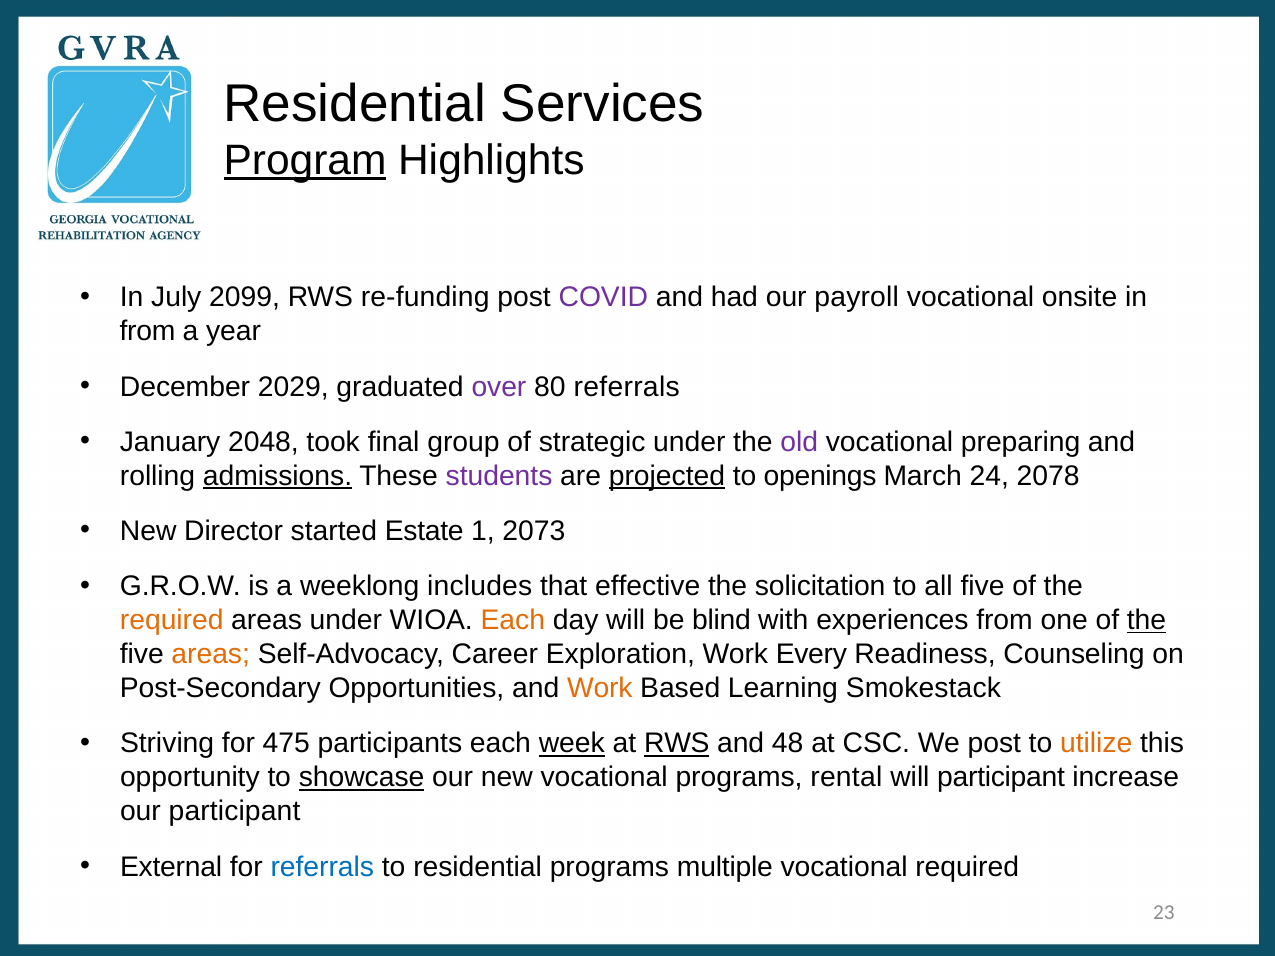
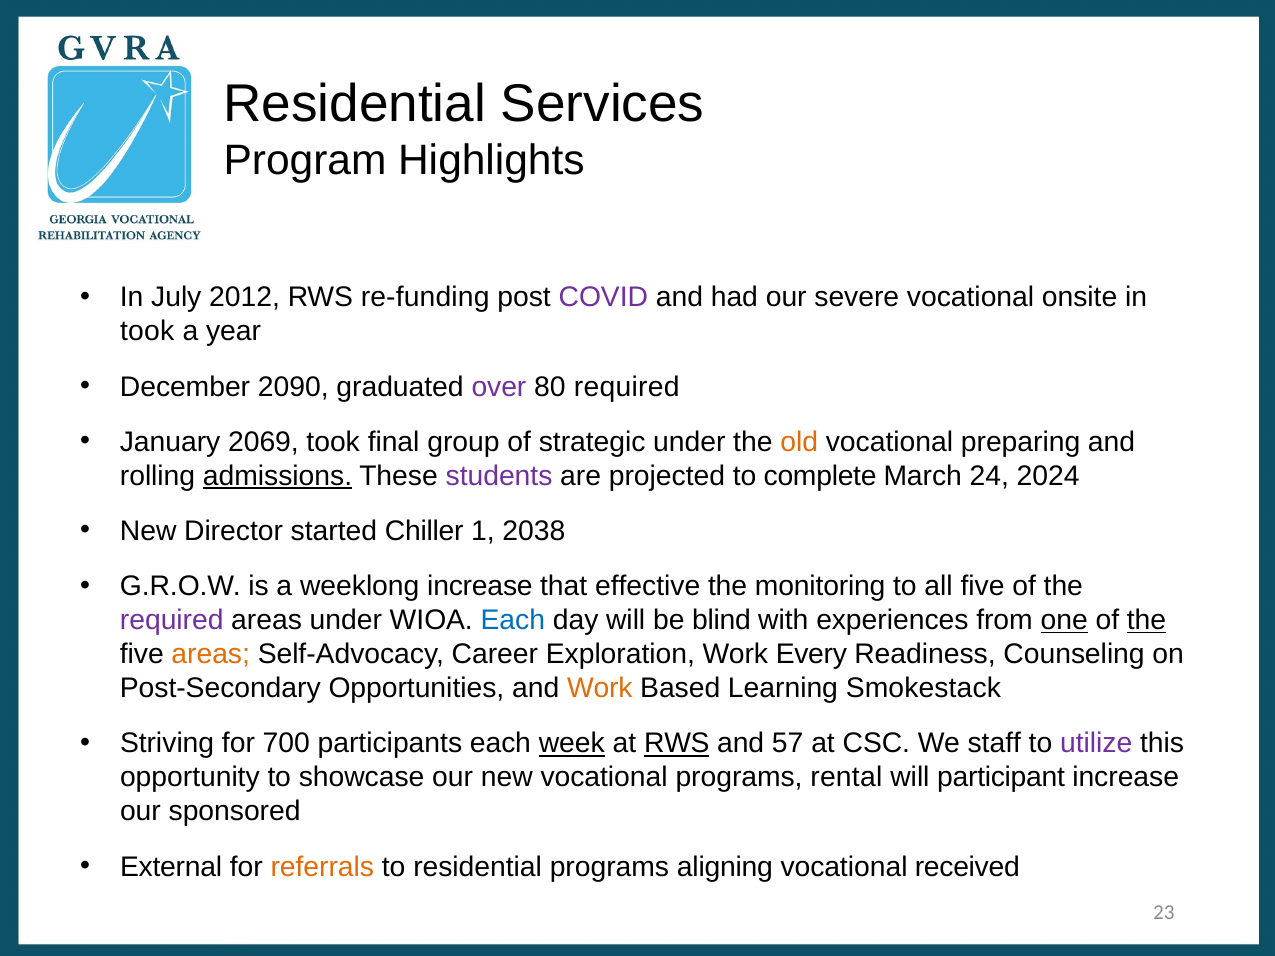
Program underline: present -> none (305, 160)
2099: 2099 -> 2012 (245, 298)
payroll: payroll -> severe (857, 298)
from: from -> took (147, 332)
2029: 2029 -> 2090 (293, 387)
80 referrals: referrals -> required (627, 387)
2048: 2048 -> 2069 (263, 442)
old colour: purple -> orange (799, 442)
projected underline: present -> none (667, 476)
openings: openings -> complete (820, 476)
2078: 2078 -> 2024 (1048, 476)
Estate: Estate -> Chiller (424, 531)
2073: 2073 -> 2038 (534, 531)
weeklong includes: includes -> increase (480, 587)
solicitation: solicitation -> monitoring (820, 587)
required colour: orange -> purple (172, 621)
Each colour: orange -> blue (513, 621)
one underline: none -> present (1064, 621)
475: 475 -> 700 (286, 744)
48: 48 -> 57 (788, 744)
We post: post -> staff (994, 744)
utilize colour: orange -> purple (1096, 744)
showcase underline: present -> none (362, 778)
our participant: participant -> sponsored (235, 812)
referrals colour: blue -> orange (322, 867)
multiple: multiple -> aligning (725, 867)
vocational required: required -> received (967, 867)
